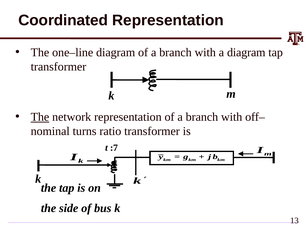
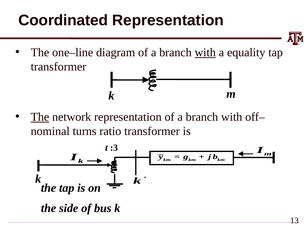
with underline: none -> present (205, 53)
a diagram: diagram -> equality (246, 53)
:7: :7 -> :3 (114, 148)
